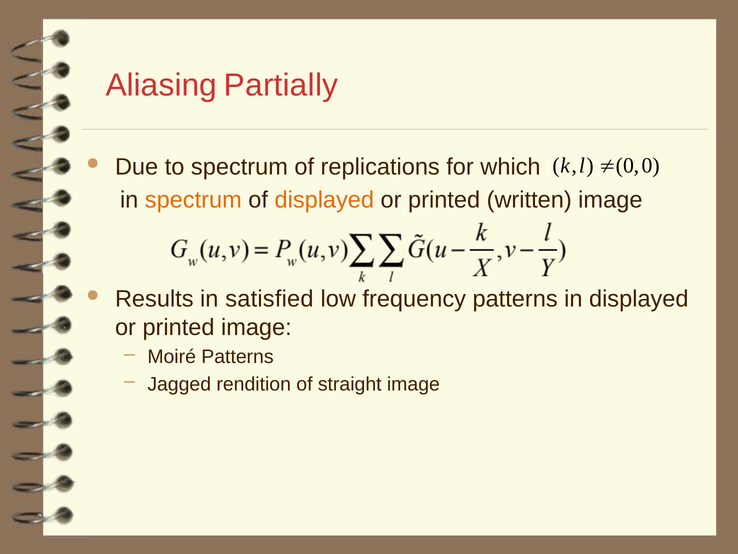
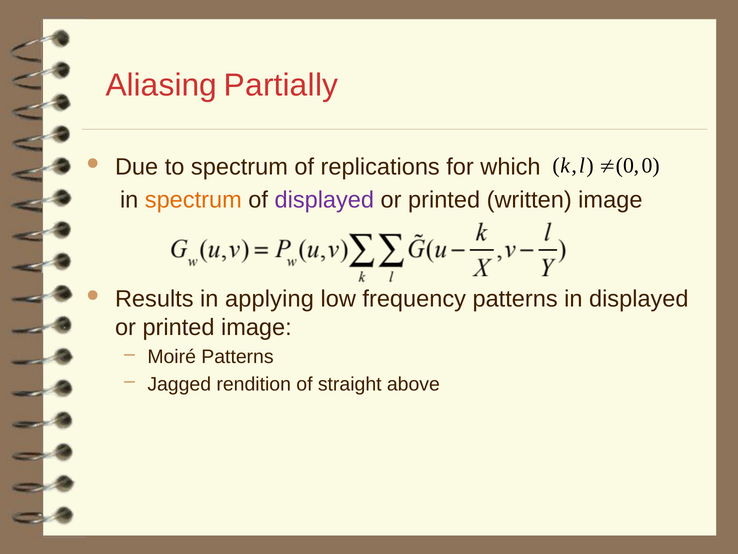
displayed colour: orange -> purple (324, 200)
satisfied: satisfied -> applying (269, 299)
straight image: image -> above (413, 384)
